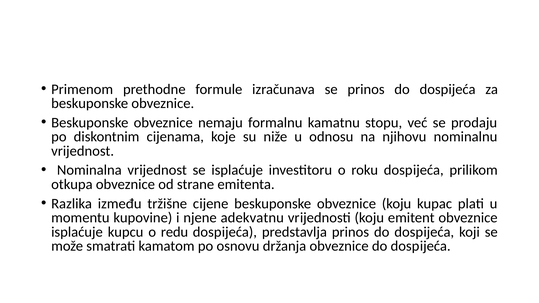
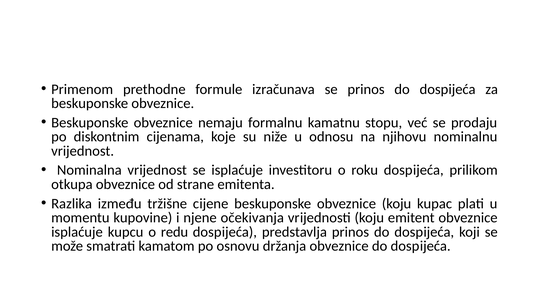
adekvatnu: adekvatnu -> očekivanja (252, 218)
